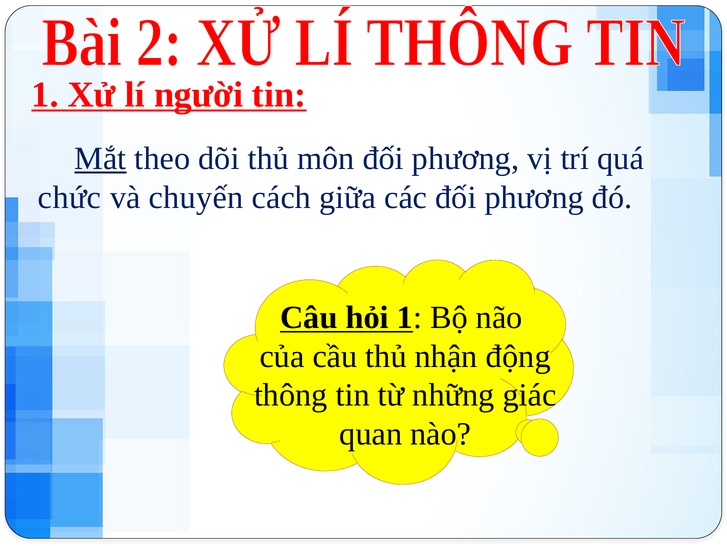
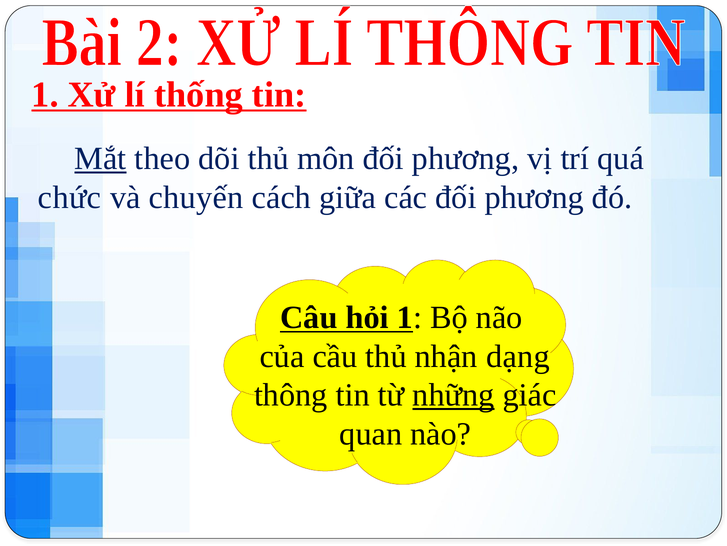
người: người -> thống (198, 95)
động: động -> dạng (518, 356)
những underline: none -> present (454, 395)
